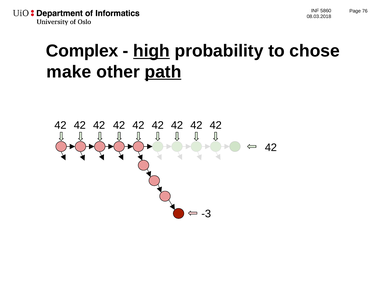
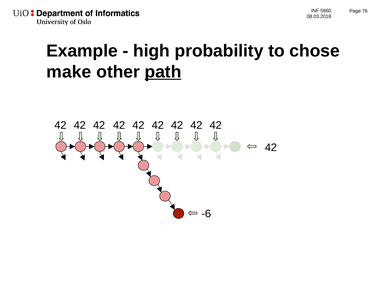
Complex: Complex -> Example (82, 51)
high underline: present -> none (151, 51)
-3: -3 -> -6 (206, 214)
